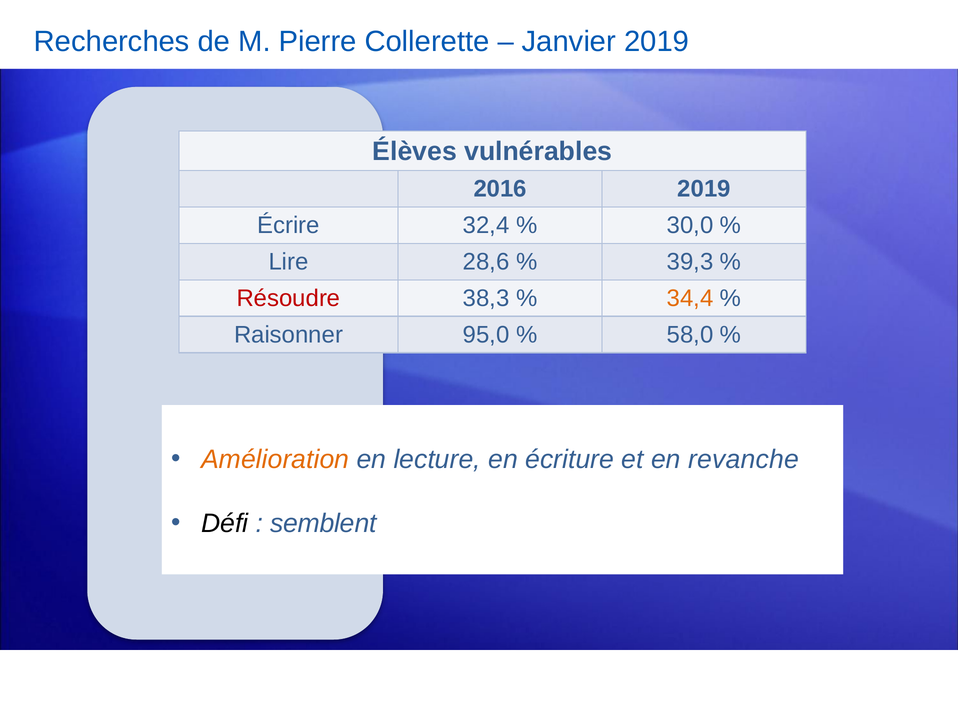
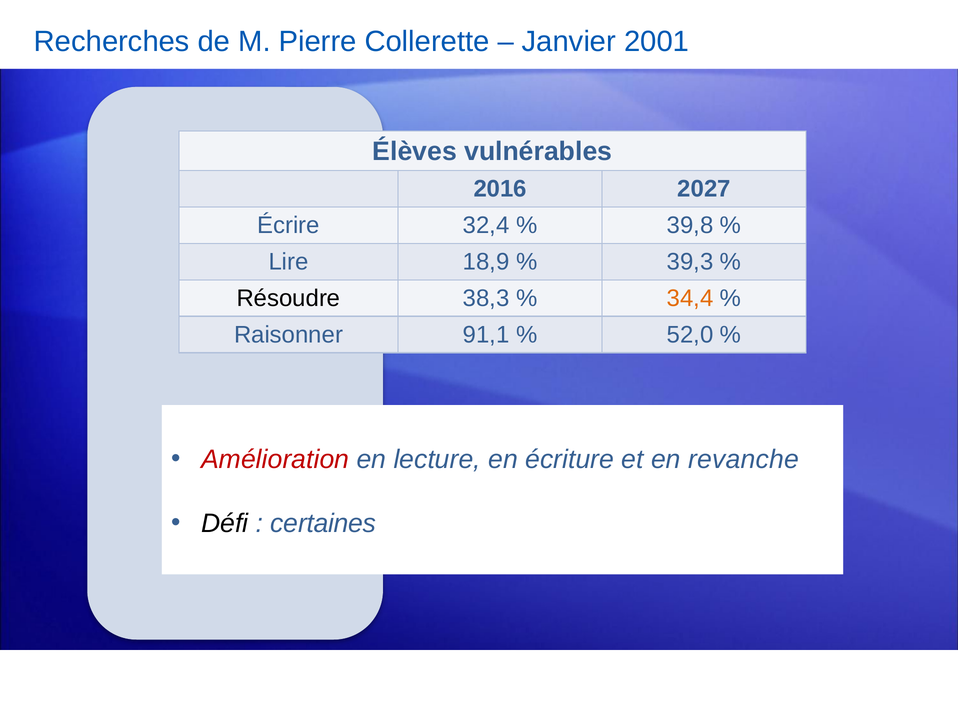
Janvier 2019: 2019 -> 2001 (657, 42)
2016 2019: 2019 -> 2027 (704, 189)
30,0: 30,0 -> 39,8 (690, 225)
28,6: 28,6 -> 18,9 (486, 262)
Résoudre colour: red -> black (288, 298)
95,0: 95,0 -> 91,1 (486, 335)
58,0: 58,0 -> 52,0 (690, 335)
Amélioration colour: orange -> red (275, 459)
semblent: semblent -> certaines (323, 523)
